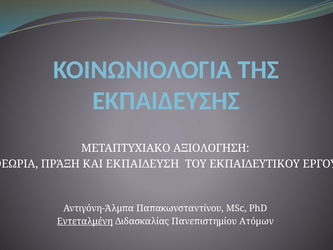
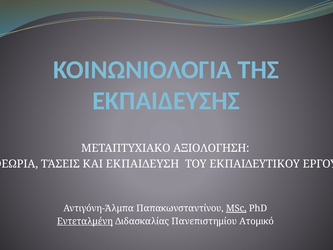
ΠΡΆΞΗ: ΠΡΆΞΗ -> ΤΆΣΕΙΣ (60, 164)
MSc underline: none -> present (236, 208)
Ατόμων: Ατόμων -> Ατομικό (257, 221)
